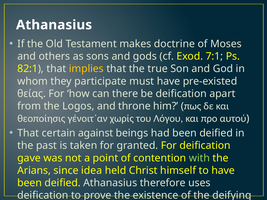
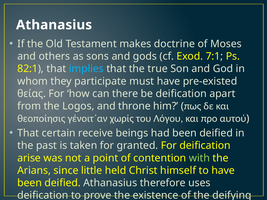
implies colour: yellow -> light blue (86, 69)
against: against -> receive (96, 133)
gave: gave -> arise (29, 158)
idea: idea -> little (92, 171)
